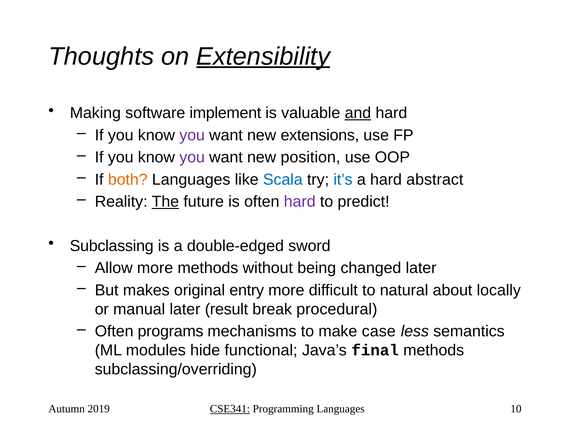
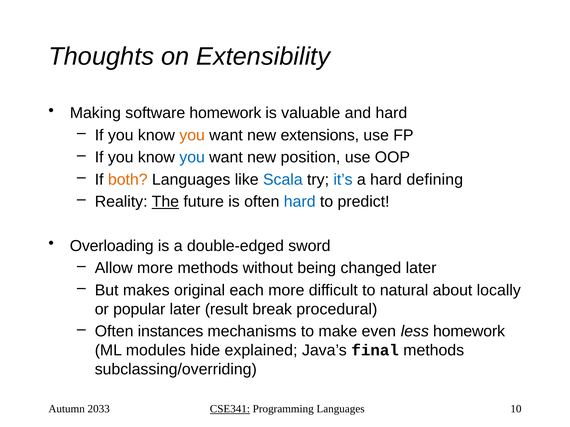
Extensibility underline: present -> none (263, 56)
software implement: implement -> homework (225, 113)
and underline: present -> none (358, 113)
you colour: purple -> orange (192, 135)
you colour: purple -> blue (192, 158)
abstract: abstract -> defining (435, 180)
hard colour: purple -> blue (300, 202)
Subclassing: Subclassing -> Overloading (112, 246)
entry: entry -> each (247, 291)
manual: manual -> popular (139, 310)
programs: programs -> instances (171, 332)
case: case -> even (379, 332)
less semantics: semantics -> homework (469, 332)
functional: functional -> explained (261, 351)
2019: 2019 -> 2033 (99, 409)
